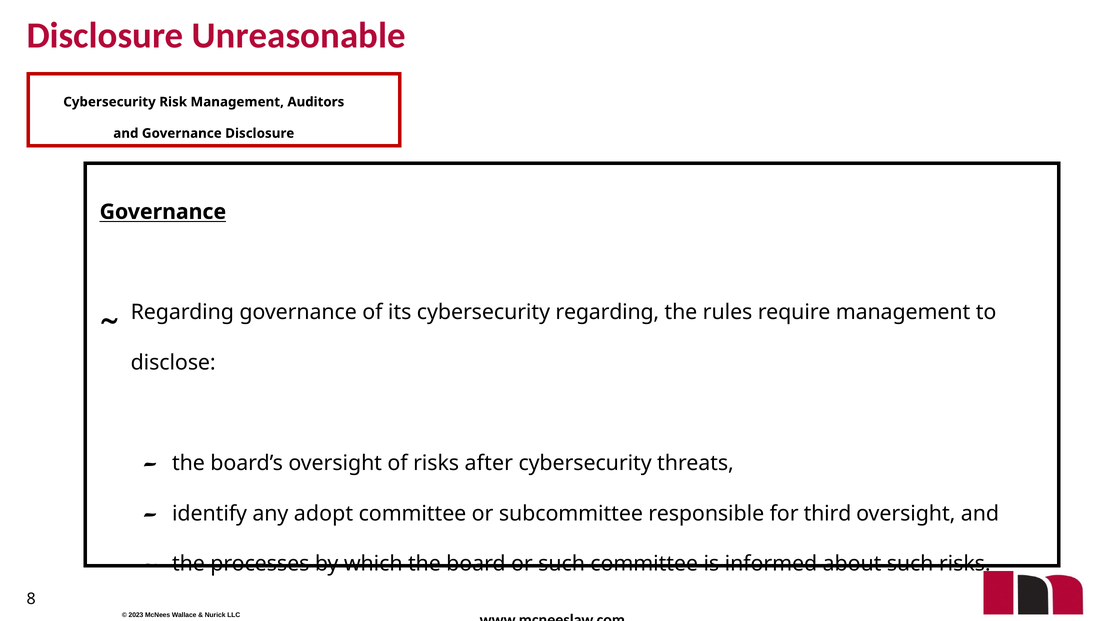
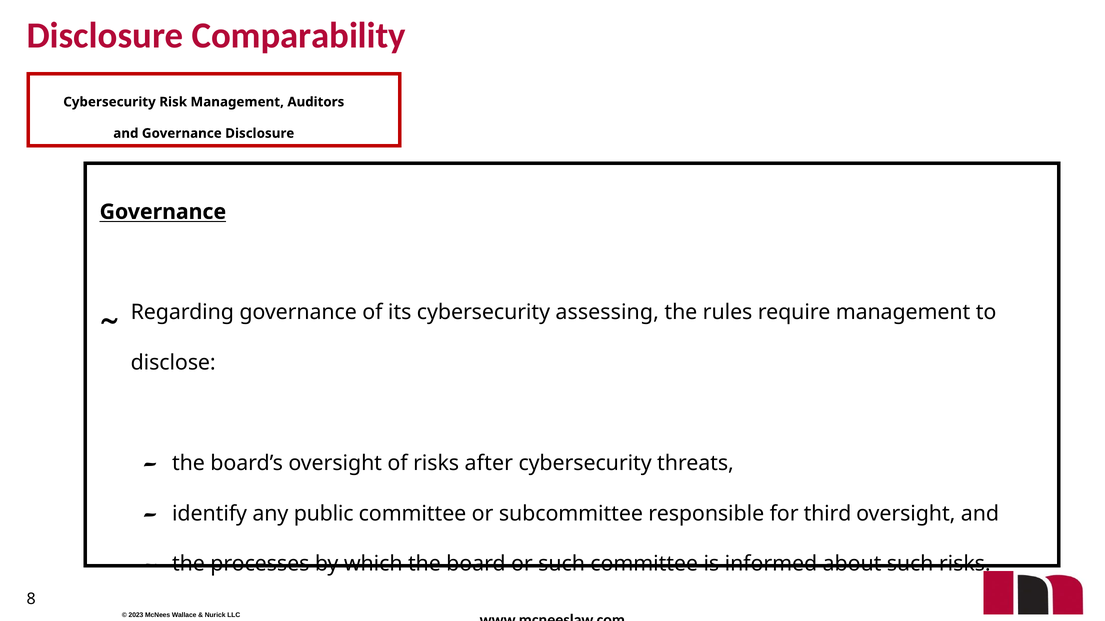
Unreasonable: Unreasonable -> Comparability (299, 36)
cybersecurity regarding: regarding -> assessing (607, 313)
adopt: adopt -> public (324, 514)
